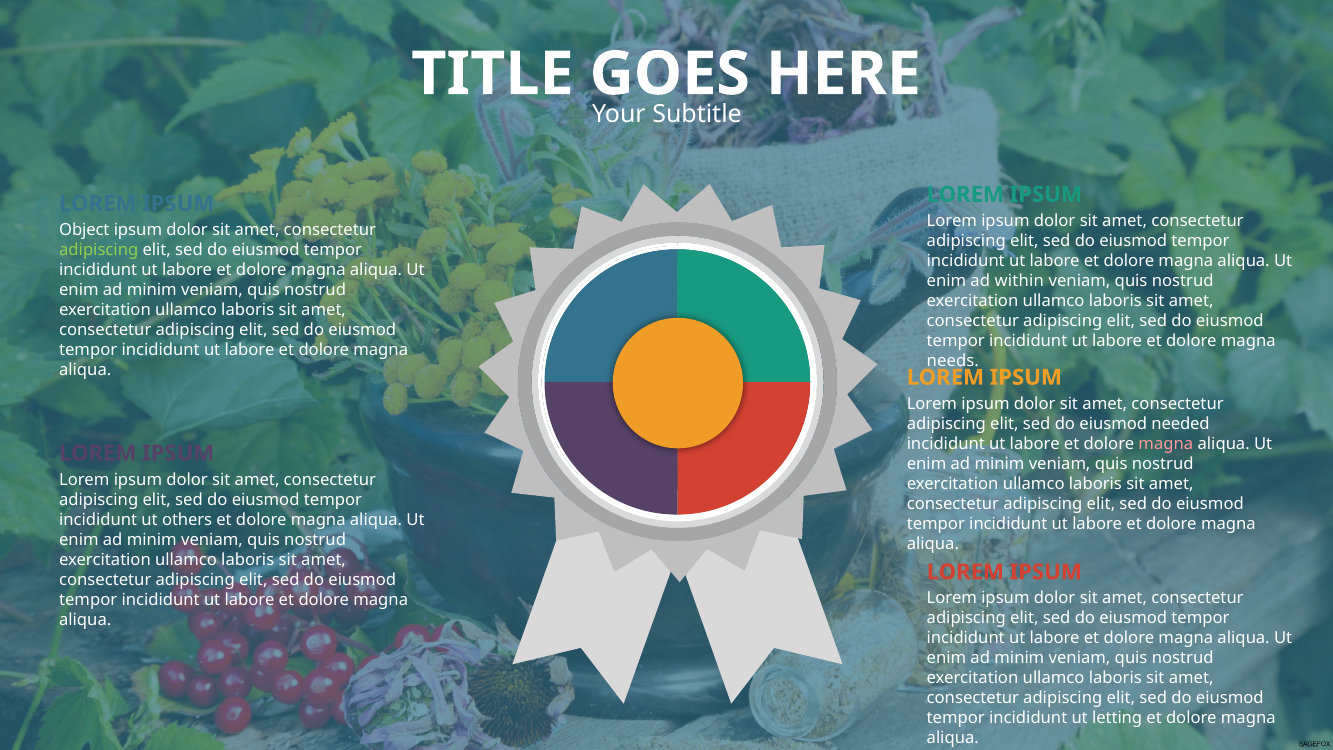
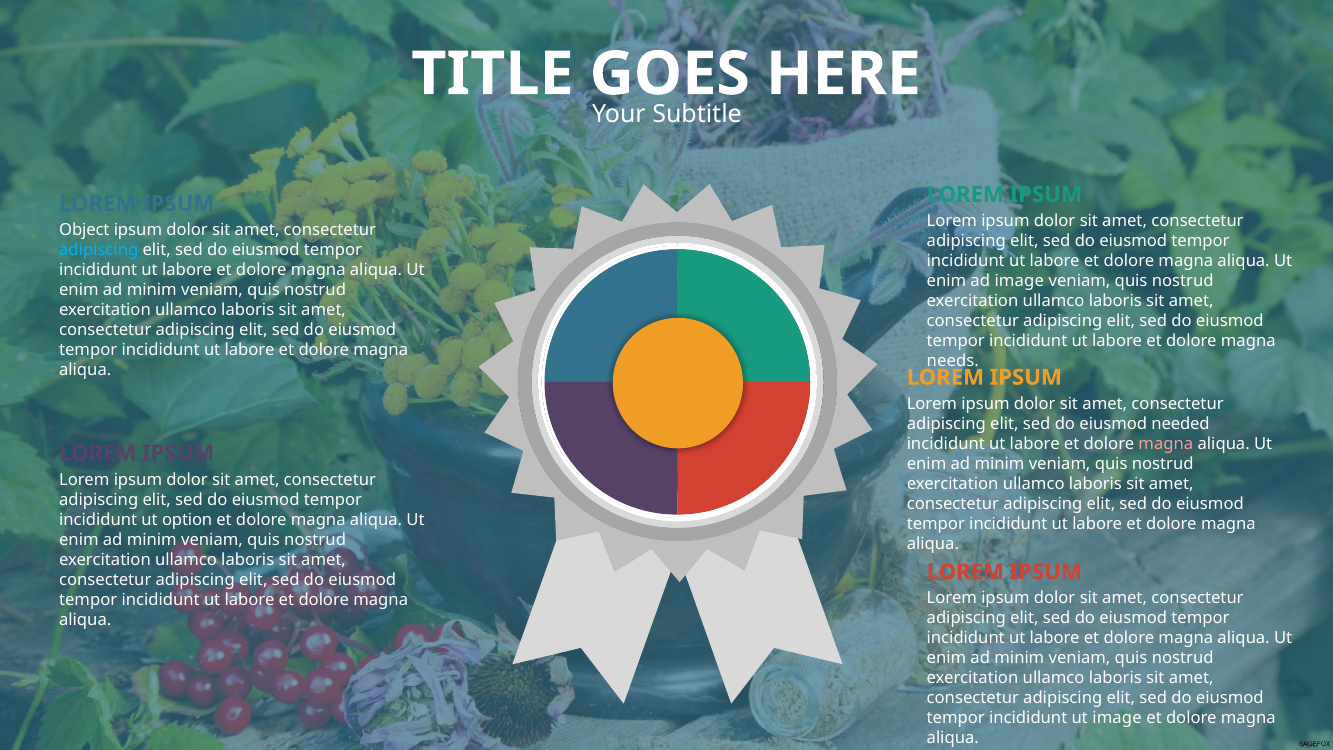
adipiscing colour: light green -> light blue (99, 250)
ad within: within -> image (1019, 281)
others: others -> option (187, 519)
ut letting: letting -> image (1117, 718)
